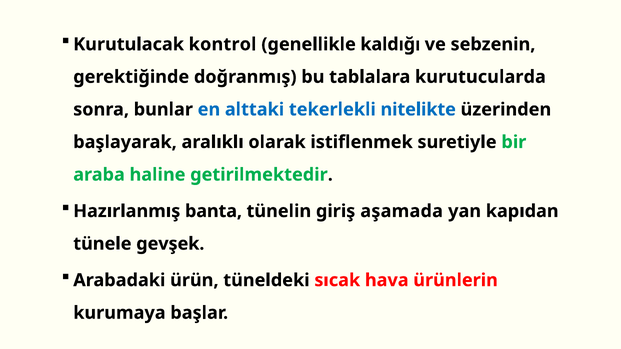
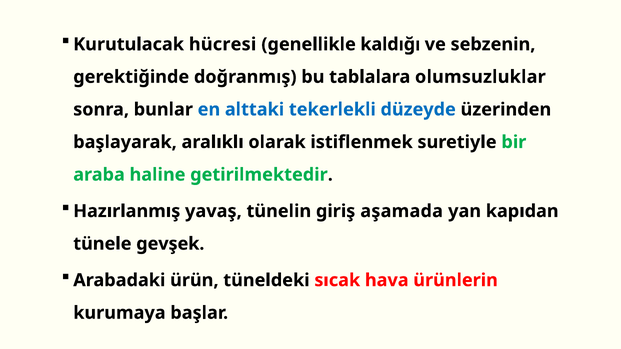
kontrol: kontrol -> hücresi (223, 44)
kurutucularda: kurutucularda -> olumsuzluklar (480, 77)
nitelikte: nitelikte -> düzeyde (418, 110)
banta: banta -> yavaş (213, 211)
